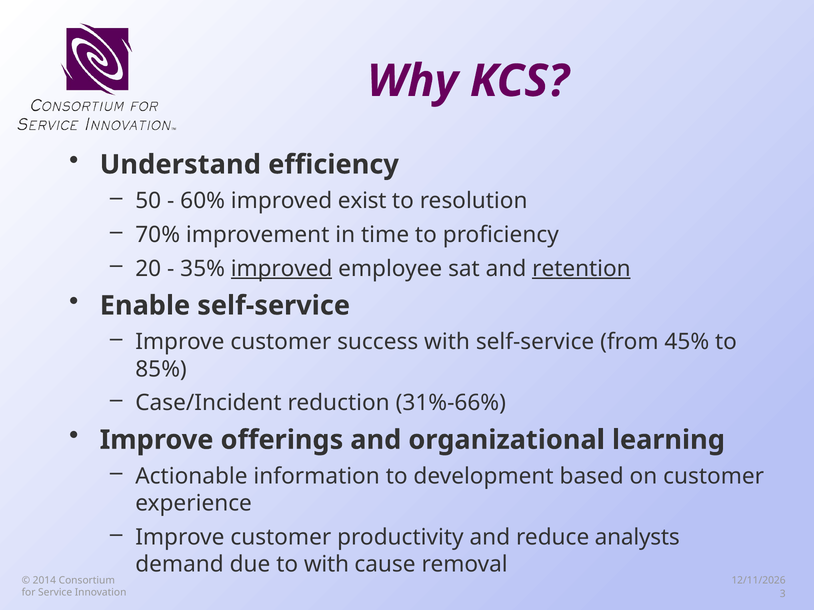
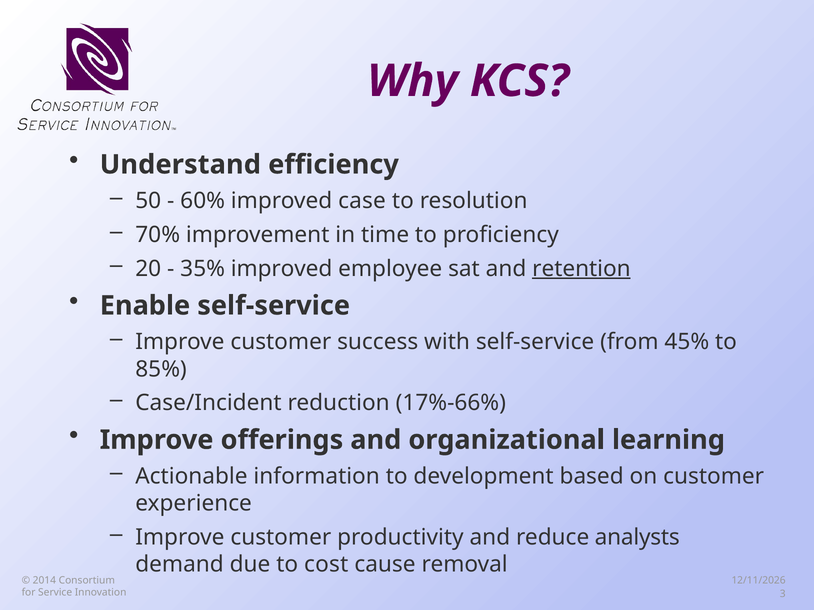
exist: exist -> case (362, 201)
improved underline: present -> none (282, 269)
31%-66%: 31%-66% -> 17%-66% (451, 403)
to with: with -> cost (326, 565)
